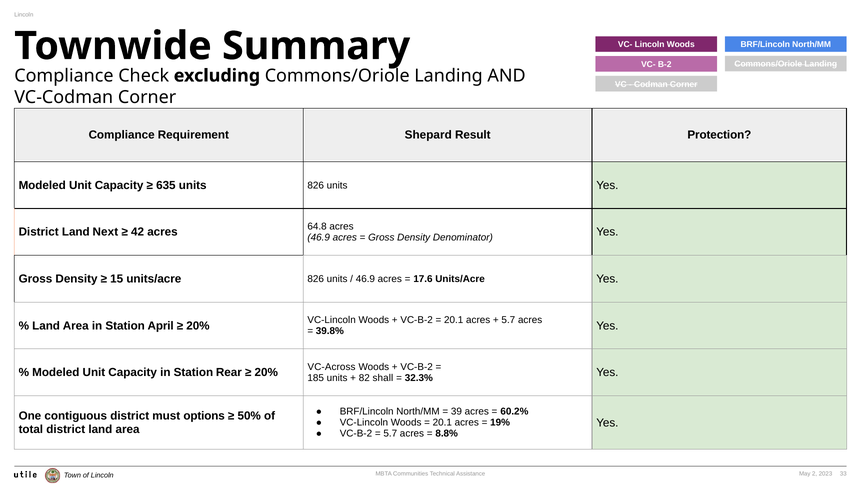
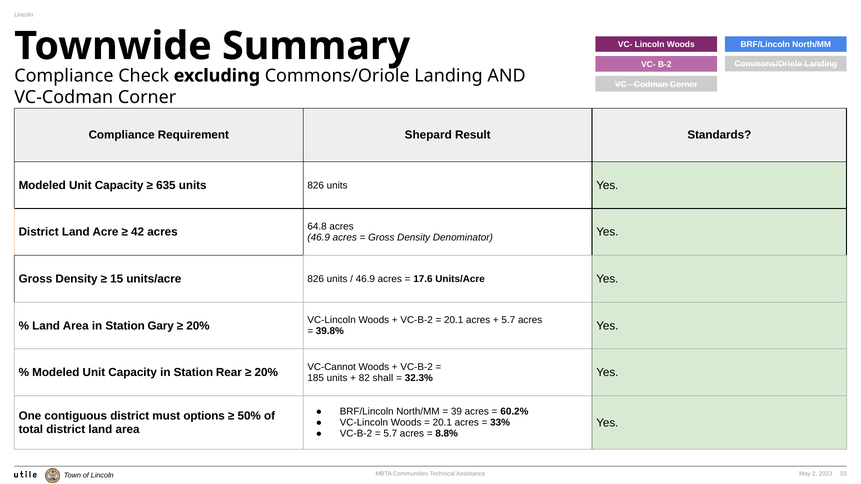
Protection: Protection -> Standards (719, 135)
Next: Next -> Acre (105, 232)
April: April -> Gary (161, 326)
VC-Across: VC-Across -> VC-Cannot (332, 367)
19%: 19% -> 33% (500, 423)
